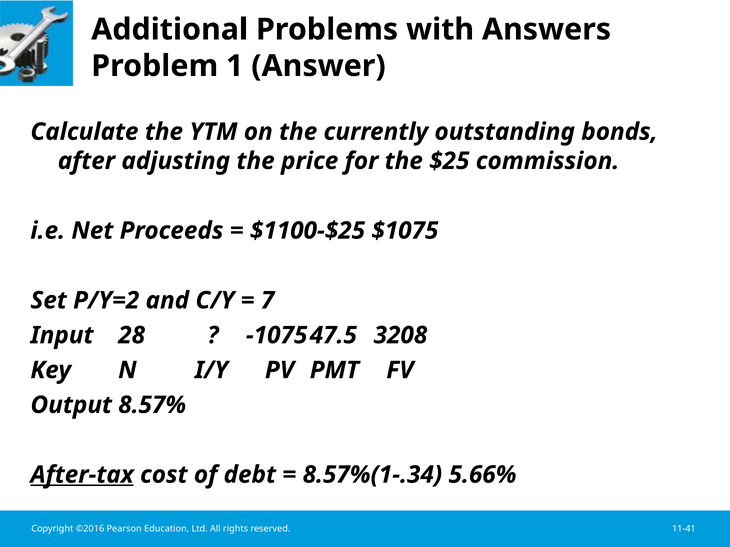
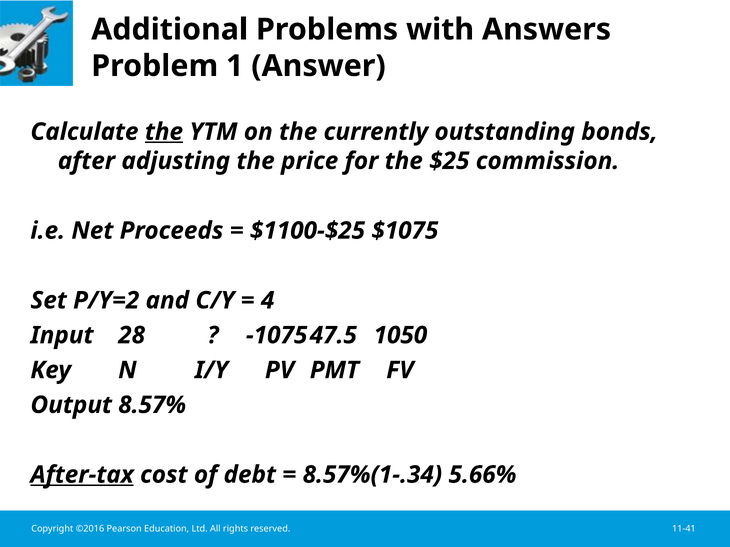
the underline: none -> present (164, 132)
7: 7 -> 4 (268, 301)
3208: 3208 -> 1050 (400, 336)
